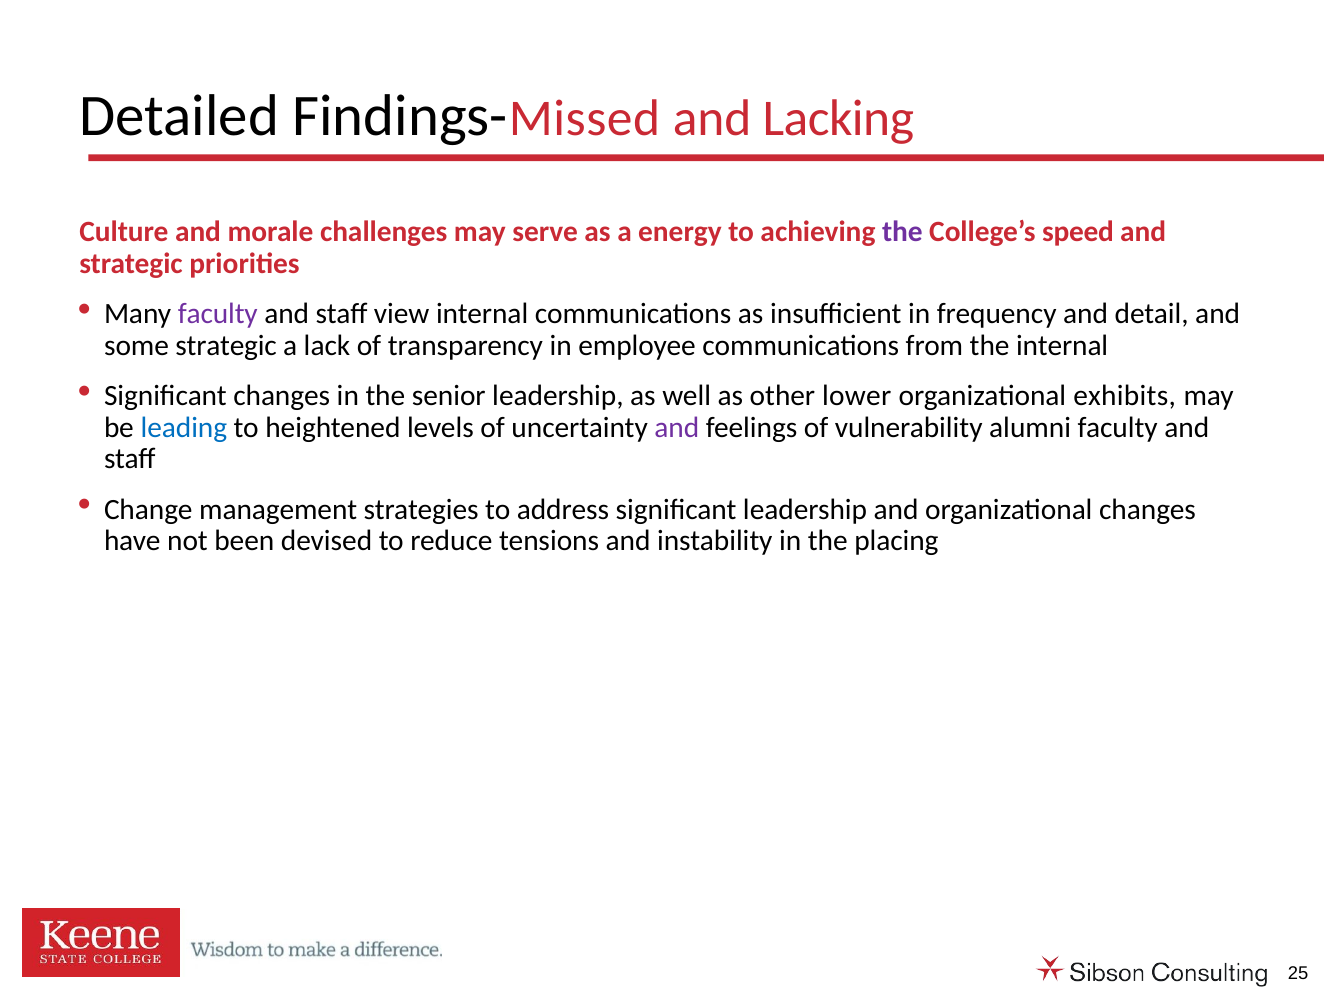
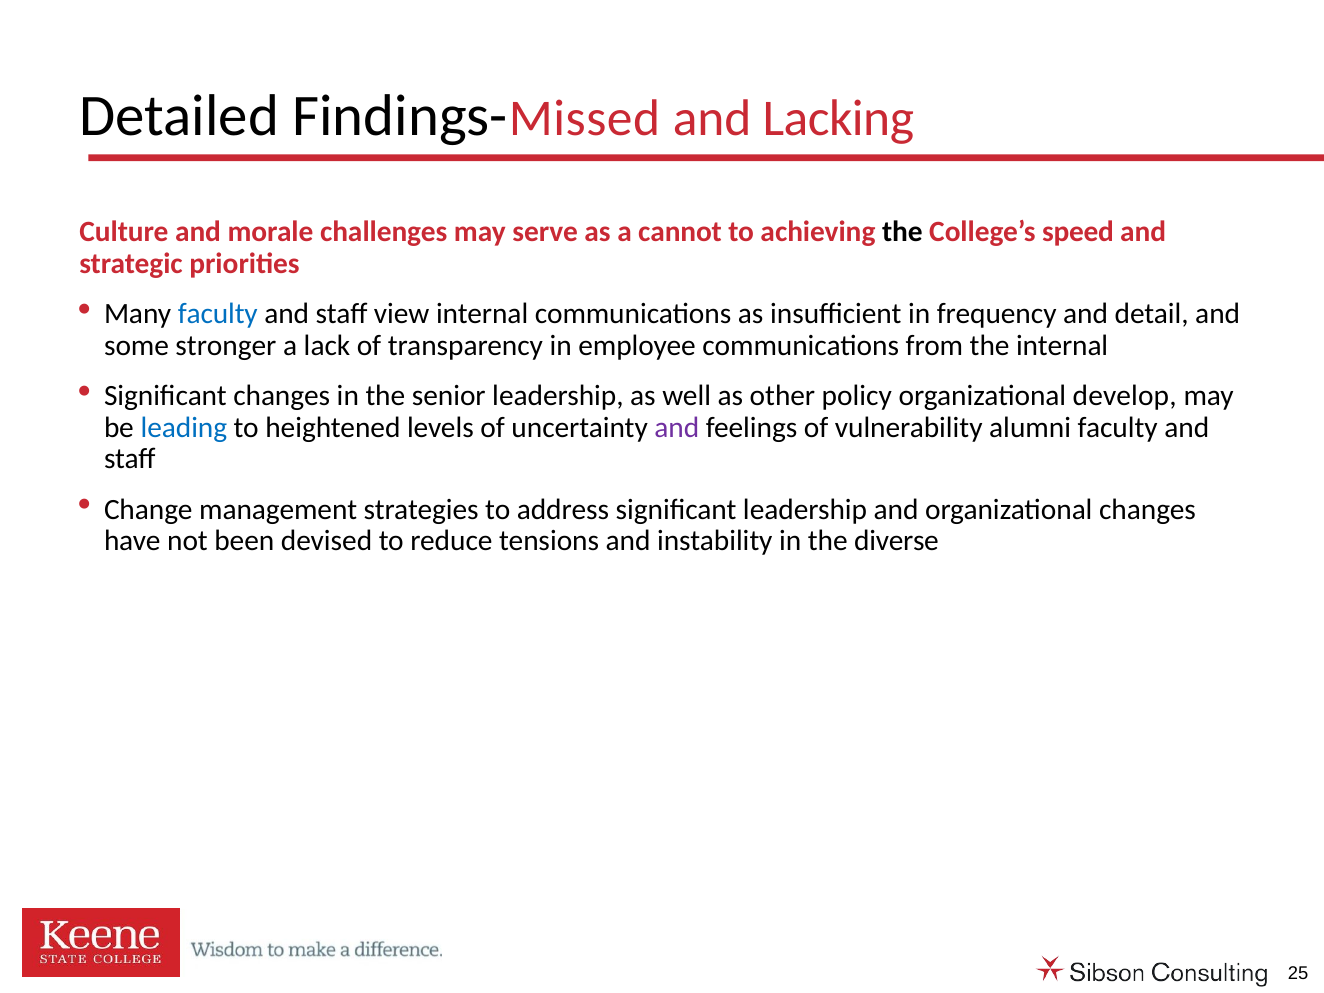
energy: energy -> cannot (680, 232)
the colour: purple -> black (902, 232)
faculty colour: purple -> blue (218, 314)
some strategic: strategic -> stronger (226, 346)
lower: lower -> policy (857, 396)
exhibits: exhibits -> develop (1125, 396)
placing: placing -> diverse (897, 541)
